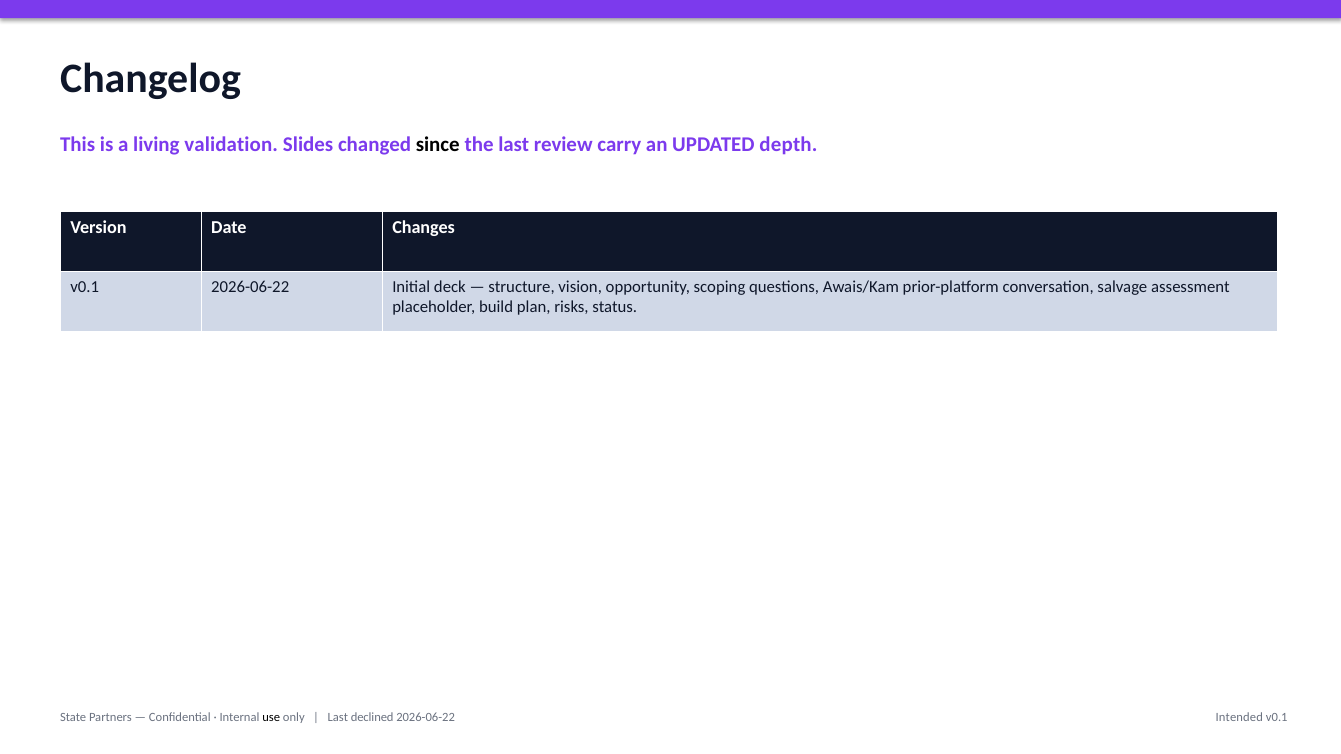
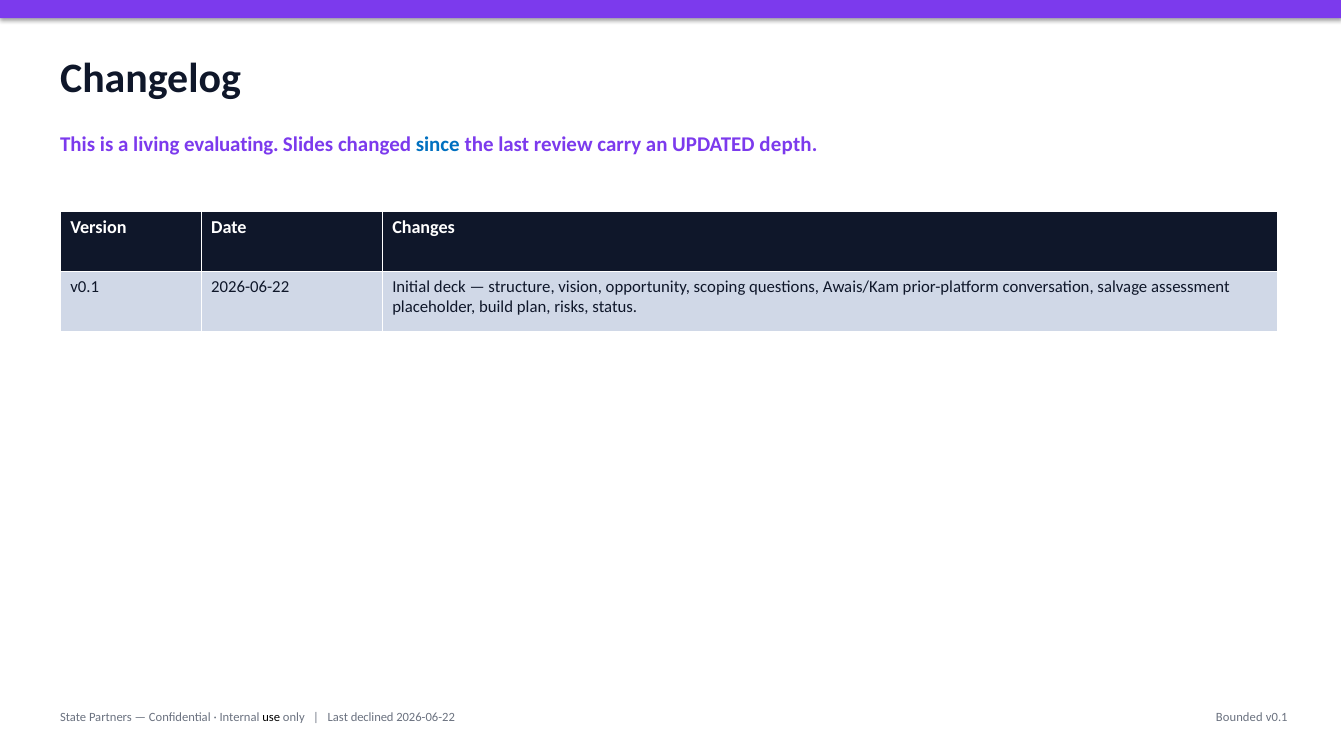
validation: validation -> evaluating (231, 145)
since colour: black -> blue (438, 145)
Intended: Intended -> Bounded (1239, 717)
